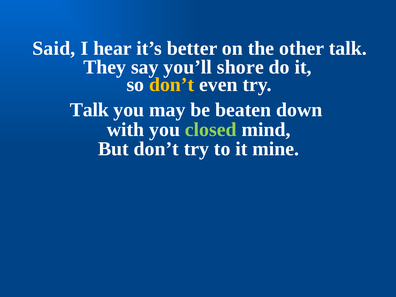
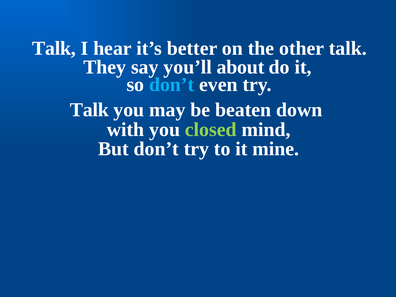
Said: Said -> Talk (54, 48)
shore: shore -> about (241, 67)
don’t colour: yellow -> light blue (172, 84)
